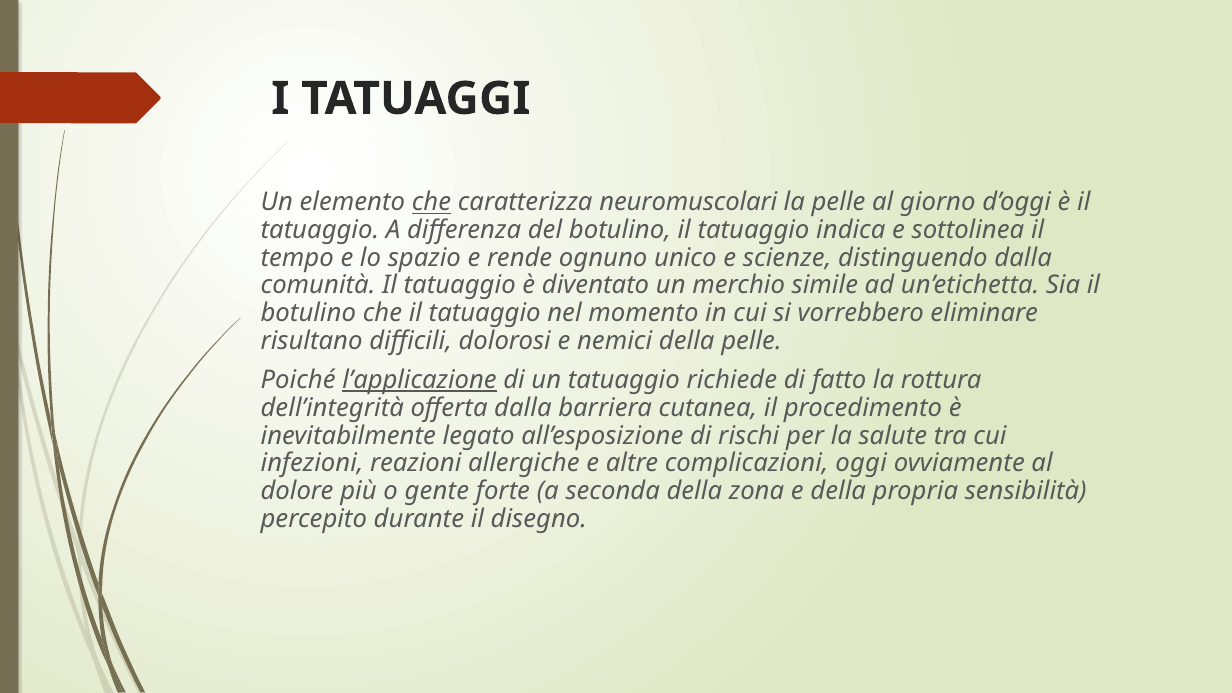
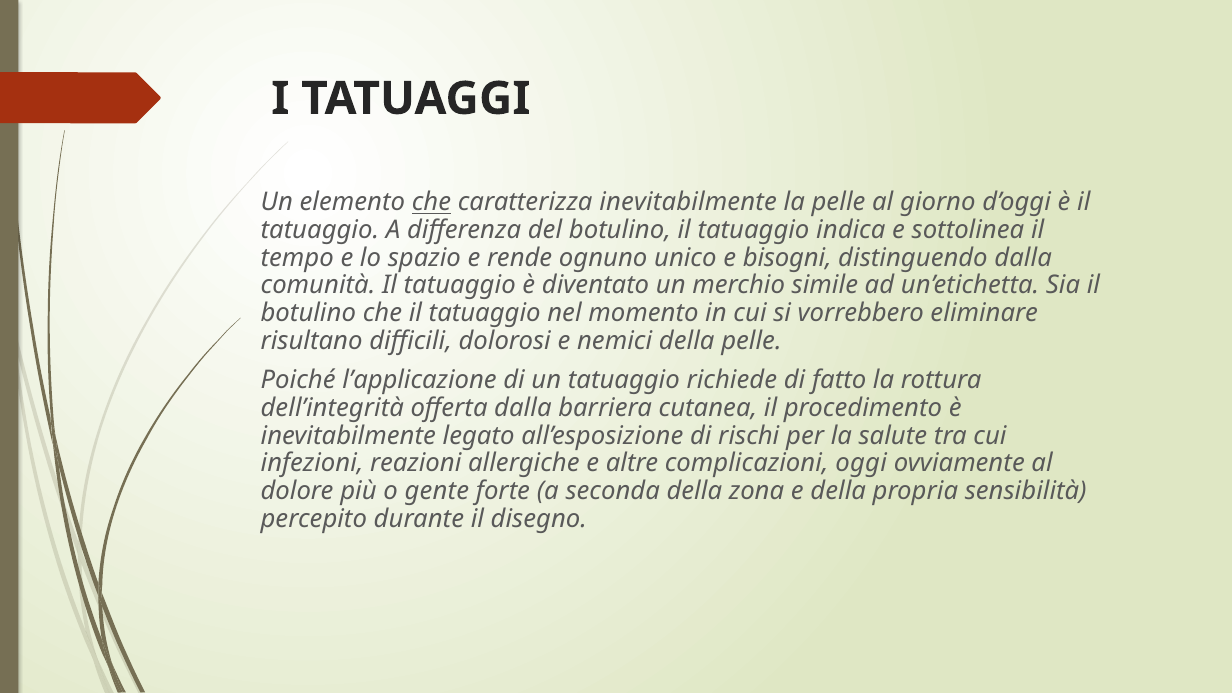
caratterizza neuromuscolari: neuromuscolari -> inevitabilmente (688, 202)
scienze: scienze -> bisogni (787, 258)
l’applicazione underline: present -> none (419, 380)
